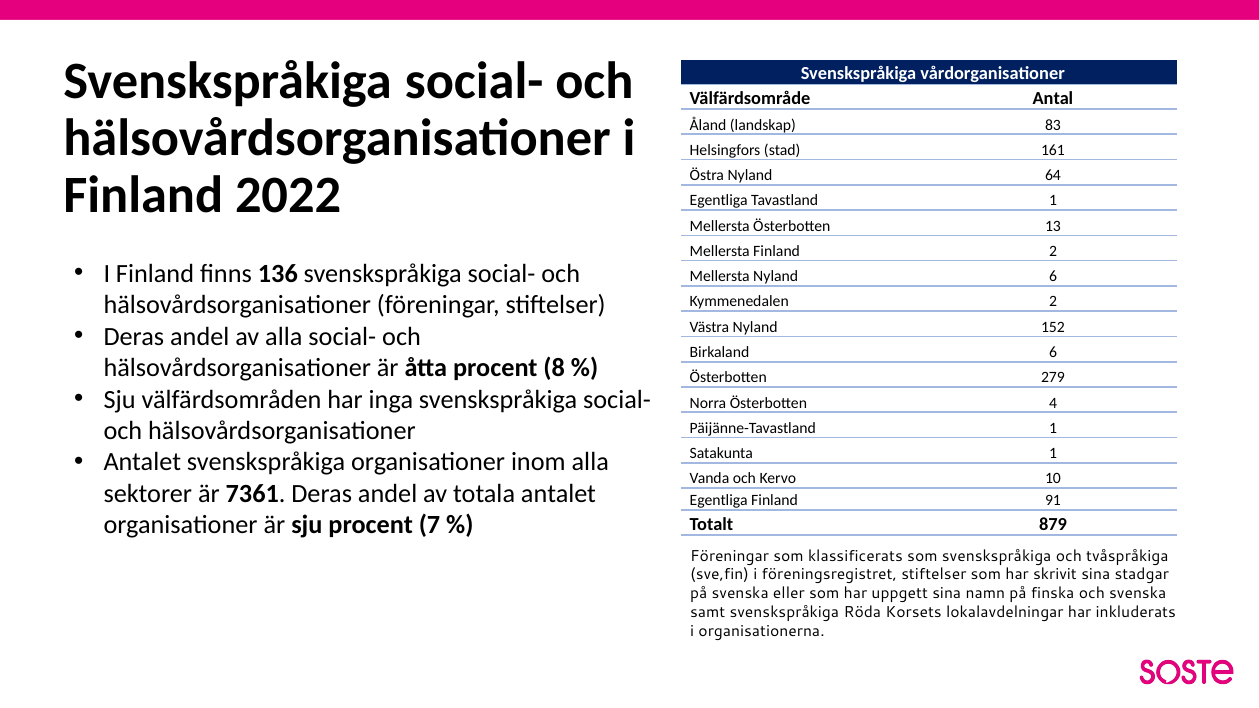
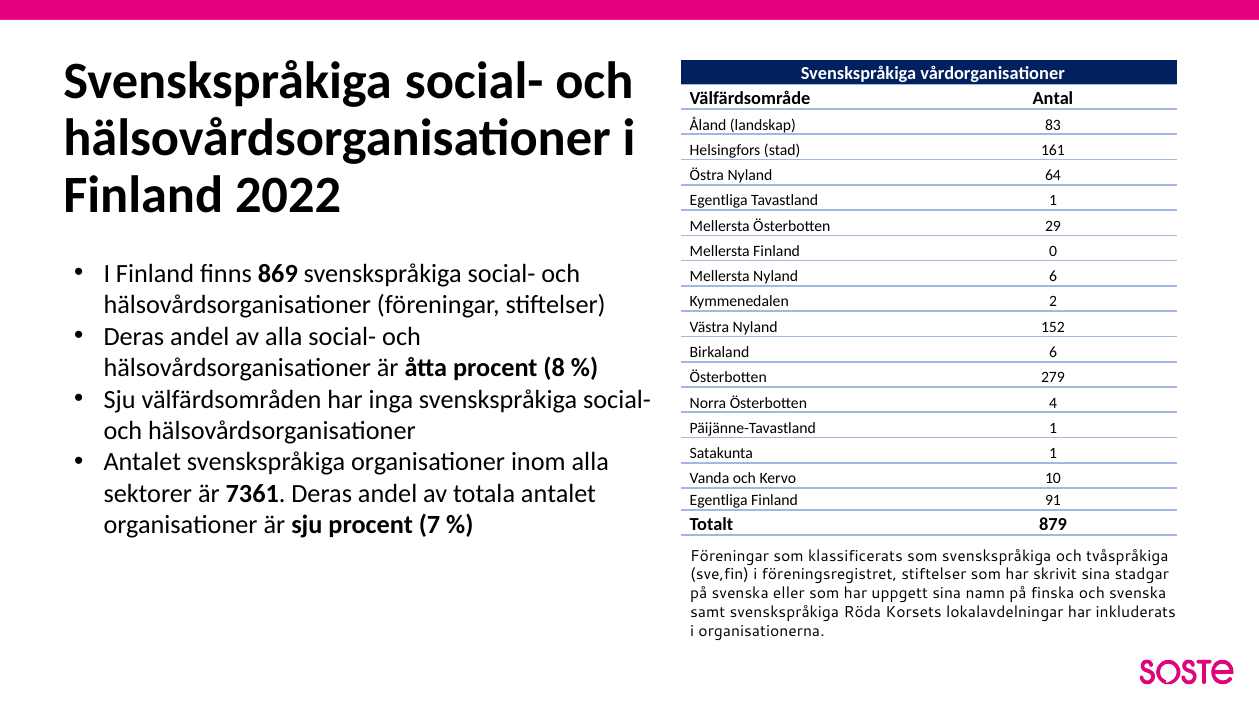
13: 13 -> 29 (1053, 226)
Finland 2: 2 -> 0 (1053, 251)
136: 136 -> 869 (278, 273)
